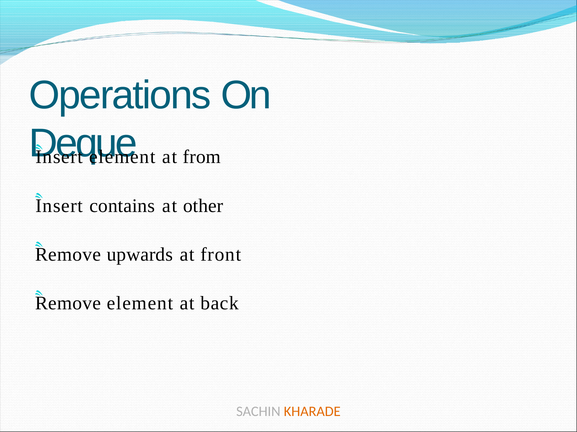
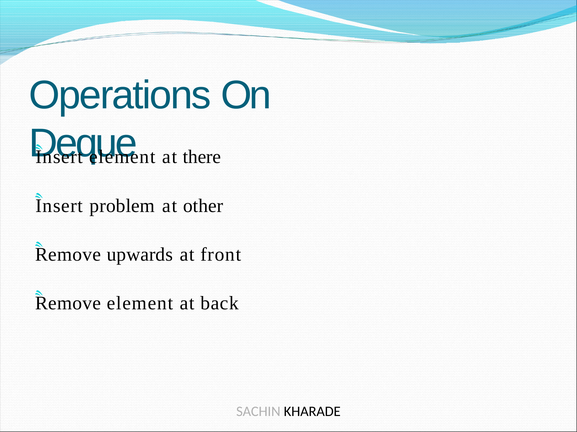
from: from -> there (202, 157)
contains: contains -> problem (122, 206)
KHARADE colour: orange -> black (312, 412)
